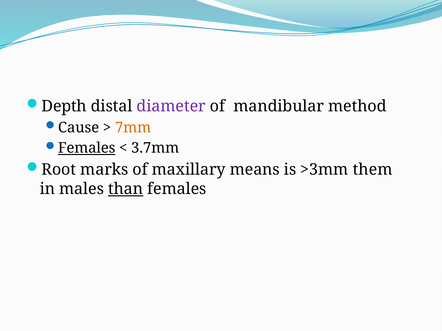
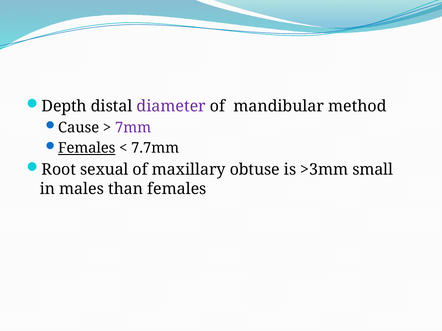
7mm colour: orange -> purple (133, 128)
3.7mm: 3.7mm -> 7.7mm (155, 148)
marks: marks -> sexual (104, 170)
means: means -> obtuse (255, 170)
them: them -> small (373, 170)
than underline: present -> none (126, 189)
